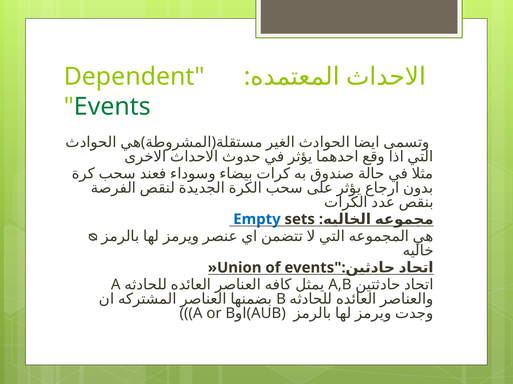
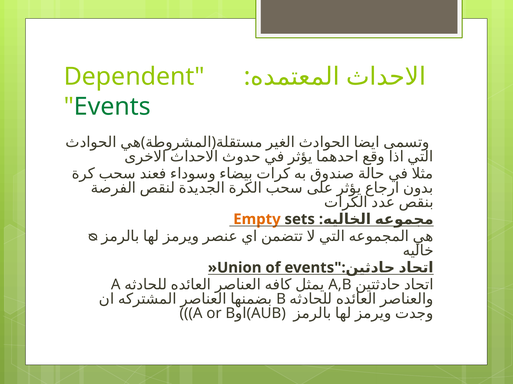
Empty colour: blue -> orange (257, 220)
